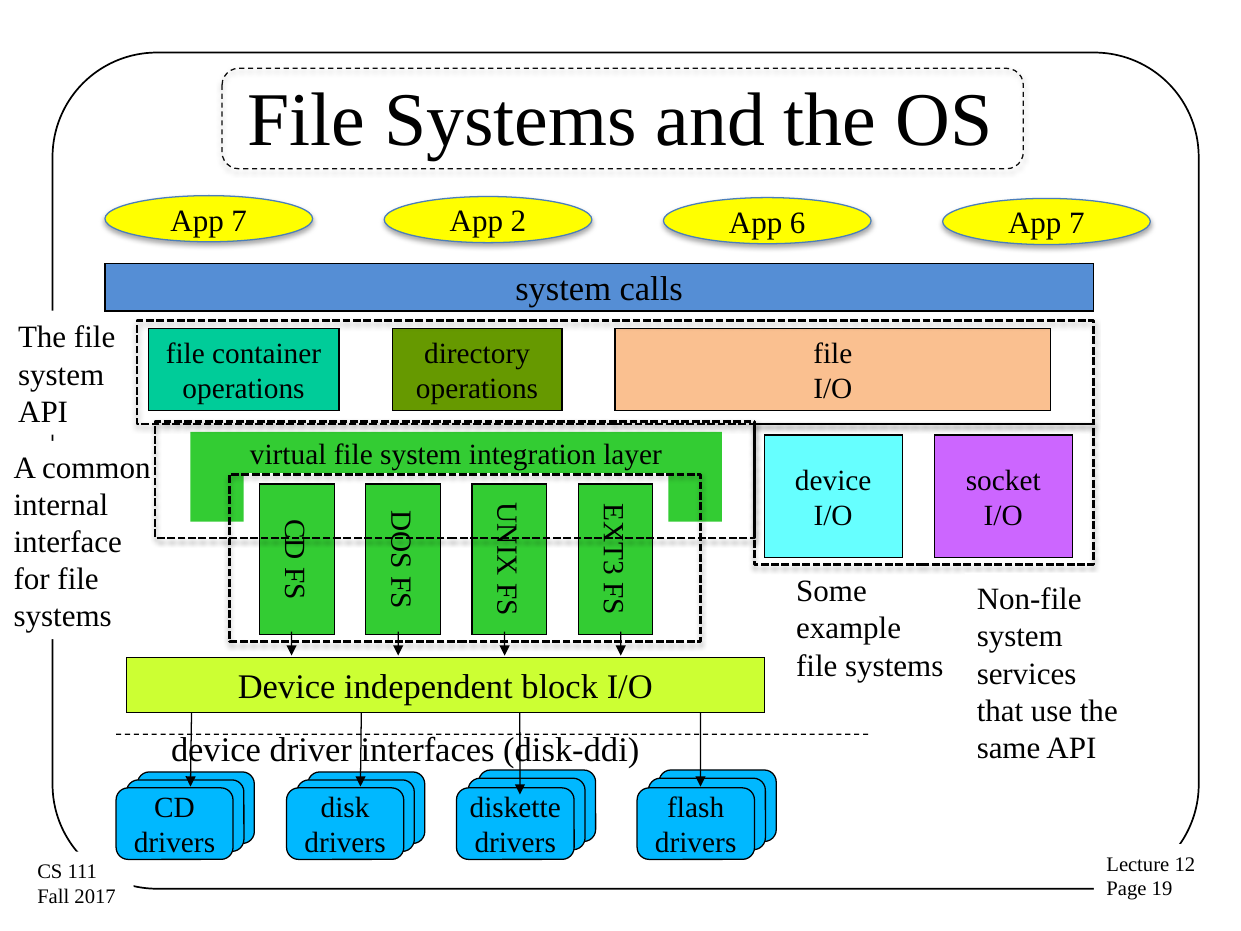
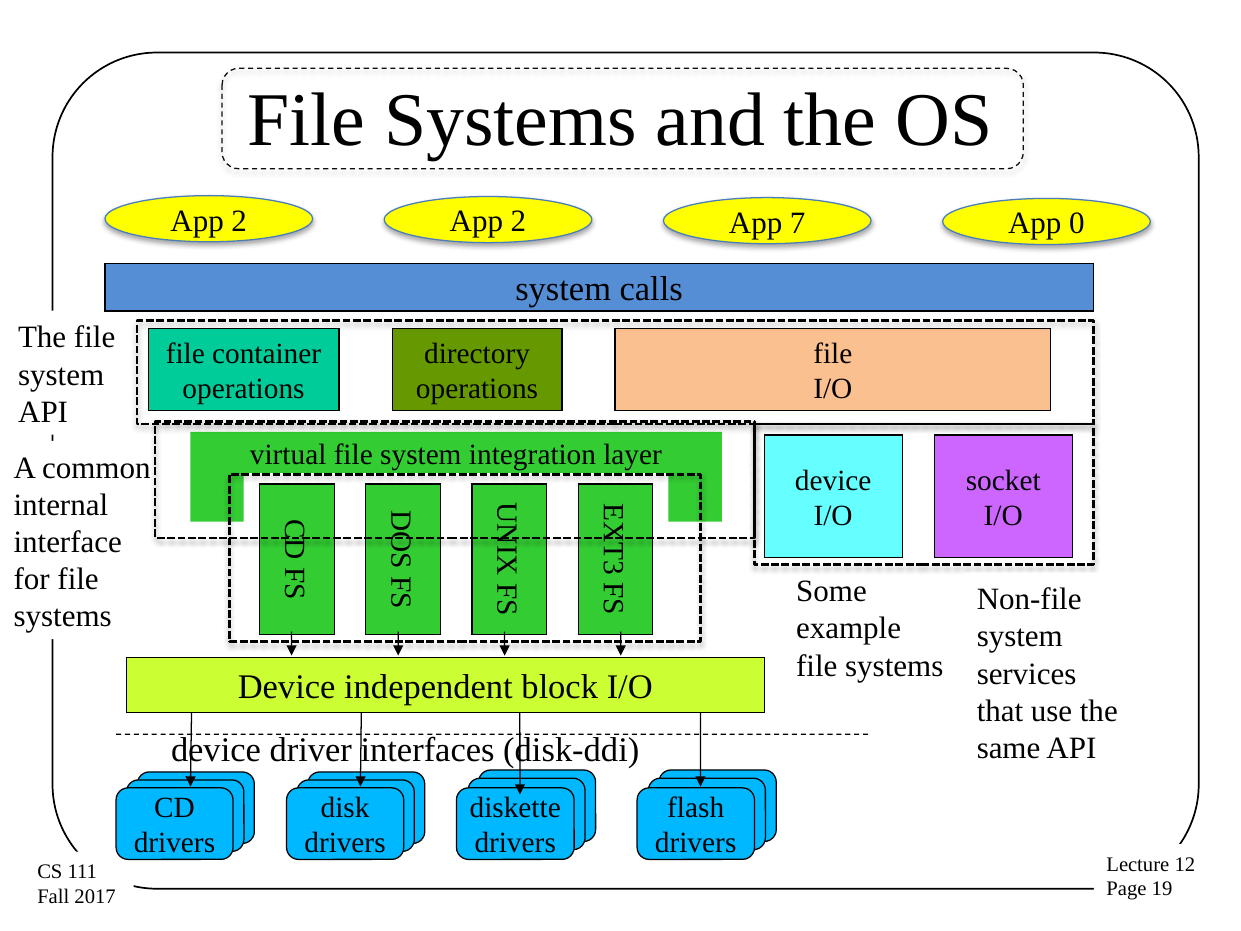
7: 7 -> 2 (239, 221)
6: 6 -> 7 (798, 223)
7: 7 -> 0 (1077, 224)
